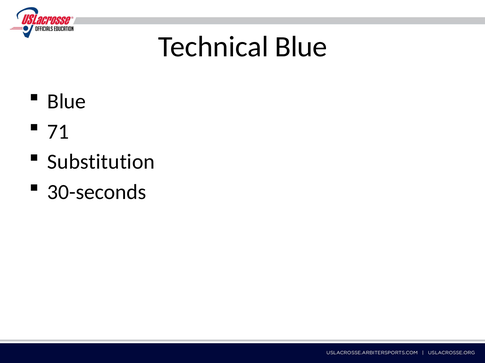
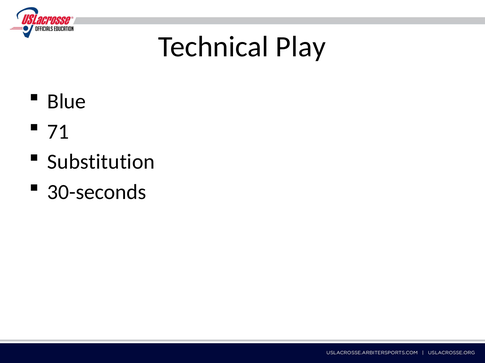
Technical Blue: Blue -> Play (301, 47)
